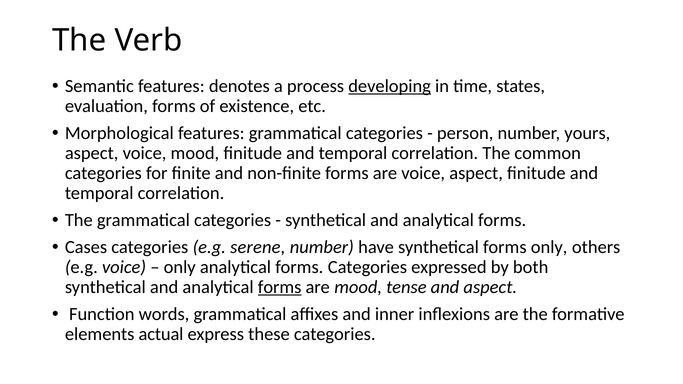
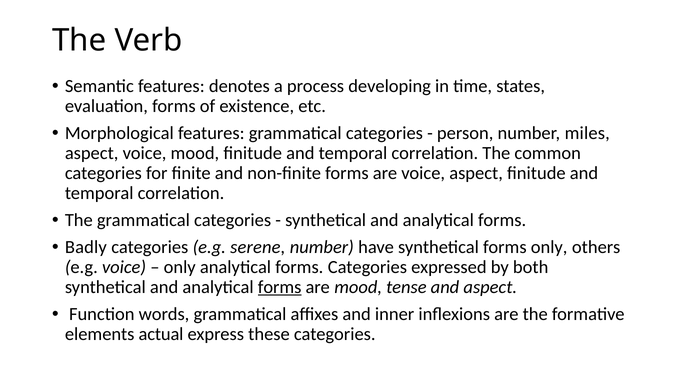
developing underline: present -> none (390, 86)
yours: yours -> miles (587, 133)
Cases: Cases -> Badly (86, 247)
